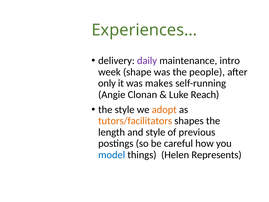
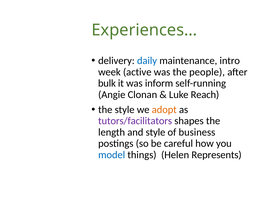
daily colour: purple -> blue (147, 61)
shape: shape -> active (137, 72)
only: only -> bulk (107, 83)
makes: makes -> inform (159, 83)
tutors/facilitators colour: orange -> purple (135, 121)
previous: previous -> business (197, 132)
